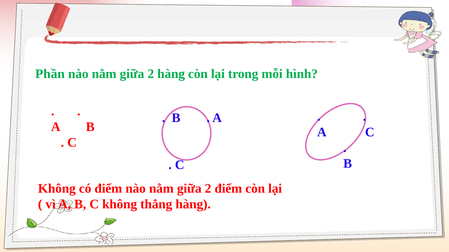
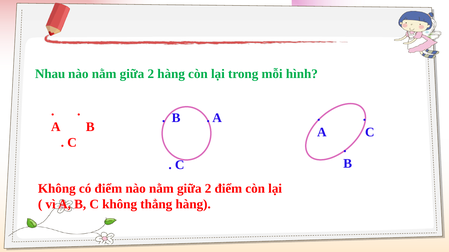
Phần: Phần -> Nhau (50, 74)
